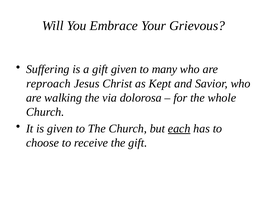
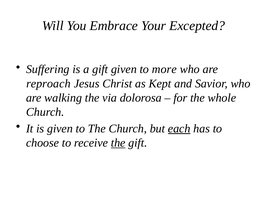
Grievous: Grievous -> Excepted (197, 26)
many: many -> more (164, 69)
the underline: none -> present (118, 143)
